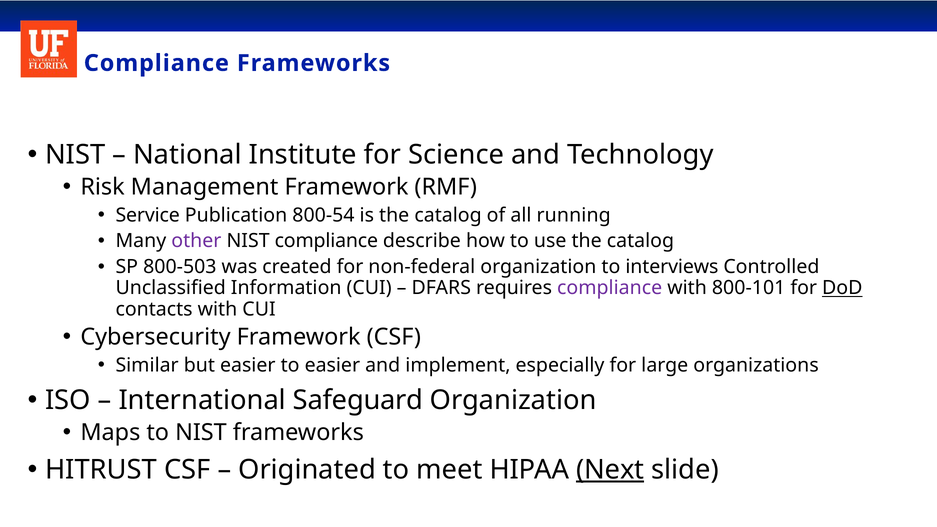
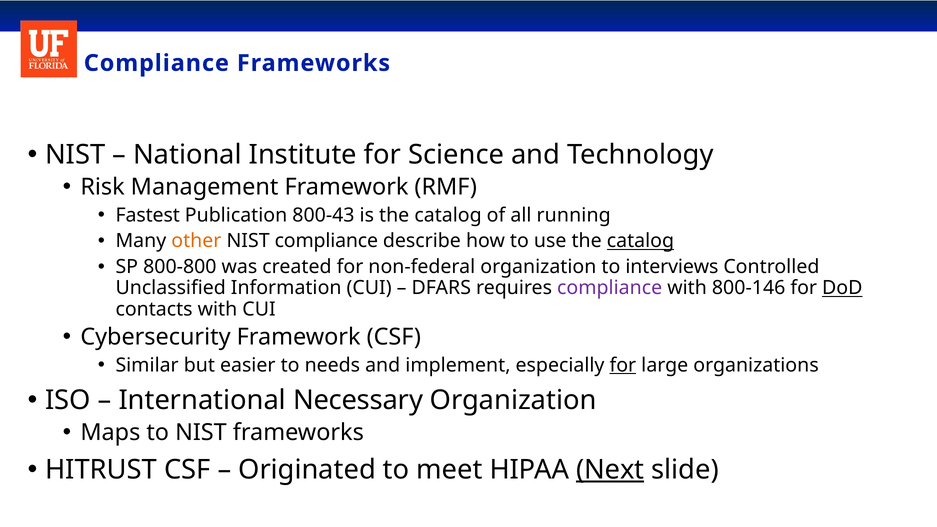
Service: Service -> Fastest (148, 215)
800-54: 800-54 -> 800-43 (323, 215)
other colour: purple -> orange (196, 241)
catalog underline: none -> present (640, 241)
800-503: 800-503 -> 800-800 (180, 267)
800-101: 800-101 -> 800-146 (749, 288)
to easier: easier -> needs (332, 365)
for underline: none -> present (623, 365)
Safeguard: Safeguard -> Necessary (358, 400)
